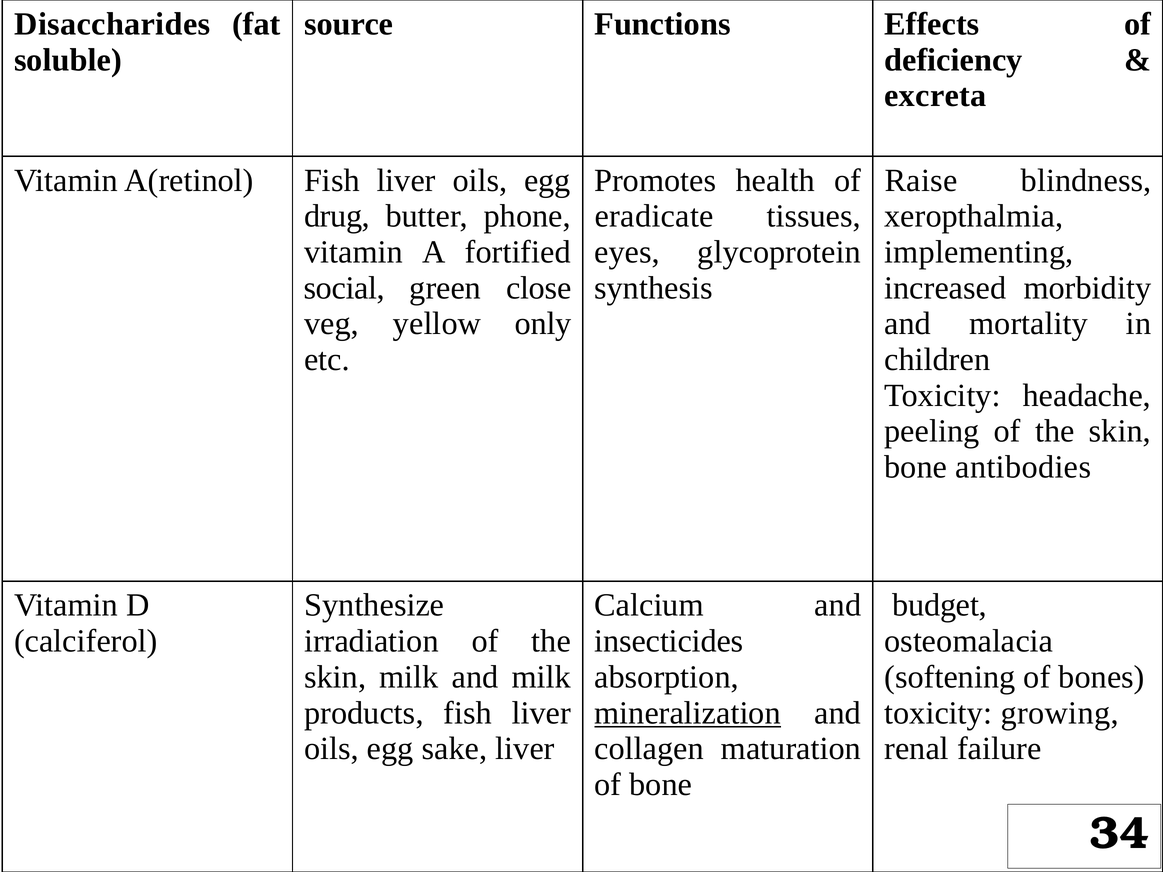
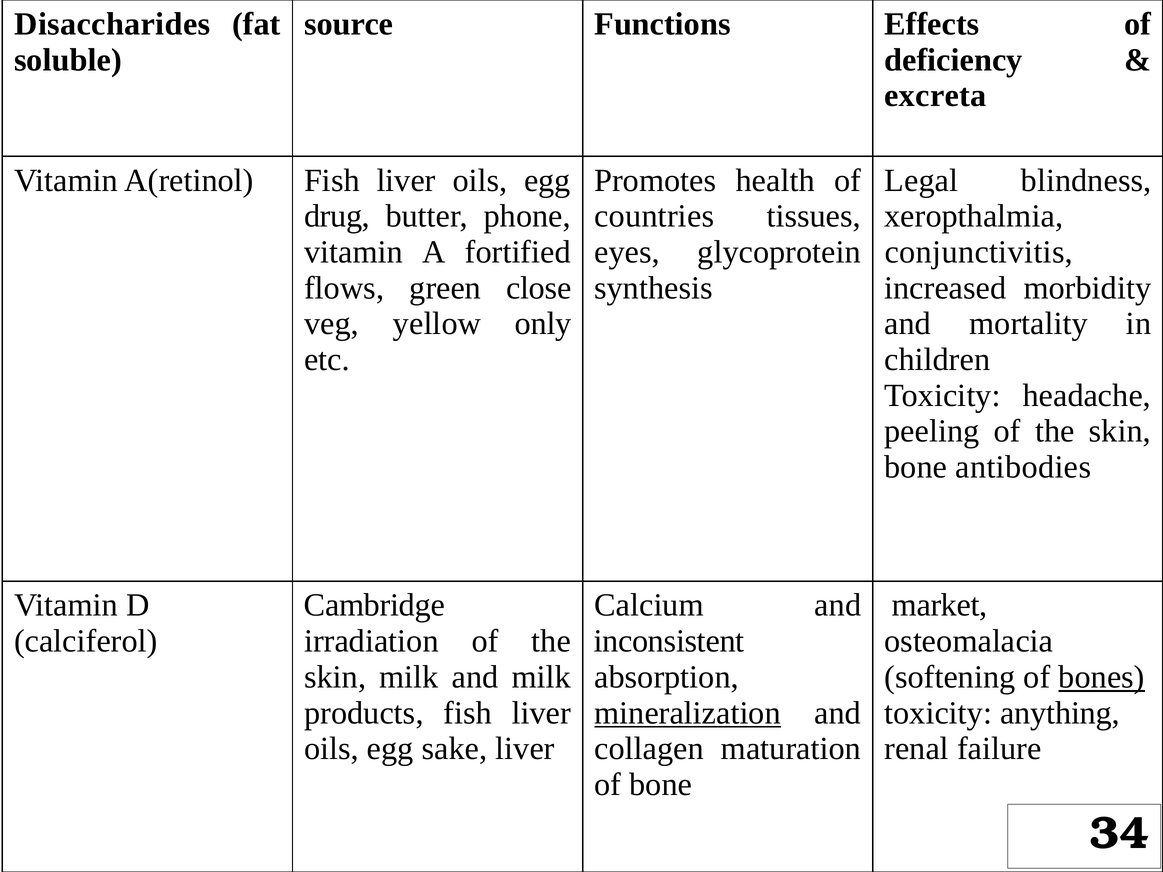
Raise: Raise -> Legal (921, 180)
eradicate: eradicate -> countries (654, 216)
implementing: implementing -> conjunctivitis (979, 252)
social: social -> flows (344, 288)
Synthesize: Synthesize -> Cambridge (374, 605)
budget: budget -> market (940, 605)
insecticides: insecticides -> inconsistent (669, 641)
bones underline: none -> present (1102, 677)
growing: growing -> anything (1060, 713)
